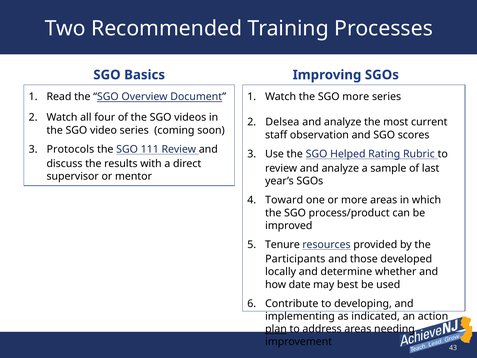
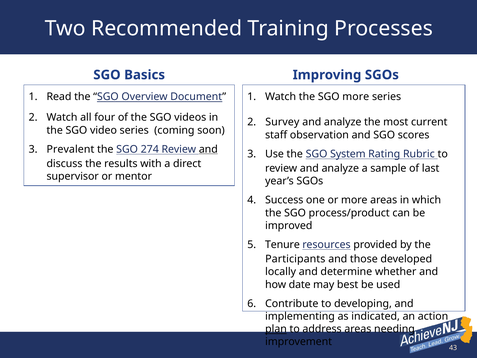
Delsea: Delsea -> Survey (282, 122)
Protocols: Protocols -> Prevalent (70, 149)
111: 111 -> 274 (150, 149)
and underline: none -> present (208, 149)
Helped: Helped -> System (348, 154)
Toward: Toward -> Success (284, 200)
